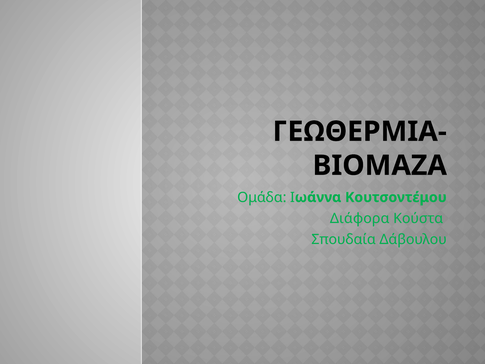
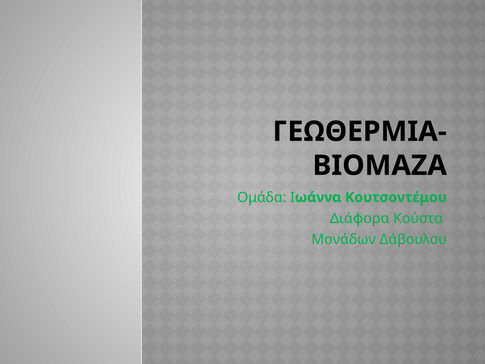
Σπουδαία: Σπουδαία -> Μονάδων (344, 239)
